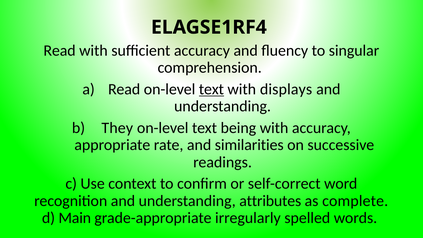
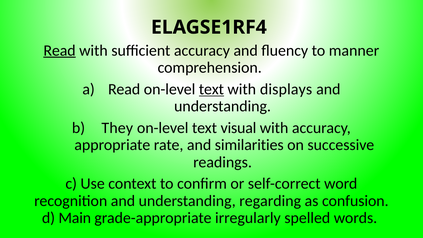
Read underline: none -> present (60, 50)
singular: singular -> manner (354, 50)
being: being -> visual (238, 128)
attributes: attributes -> regarding (270, 201)
complete: complete -> confusion (355, 201)
